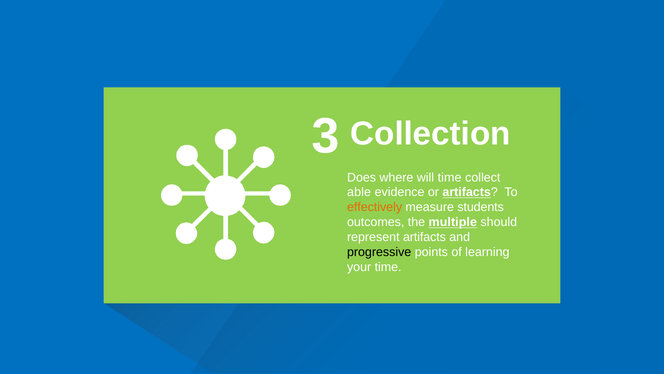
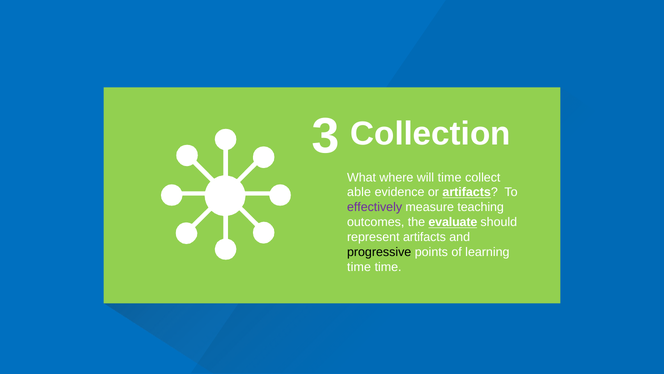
Does: Does -> What (362, 177)
effectively colour: orange -> purple (375, 207)
students: students -> teaching (481, 207)
multiple: multiple -> evaluate (453, 222)
your: your -> time (359, 267)
